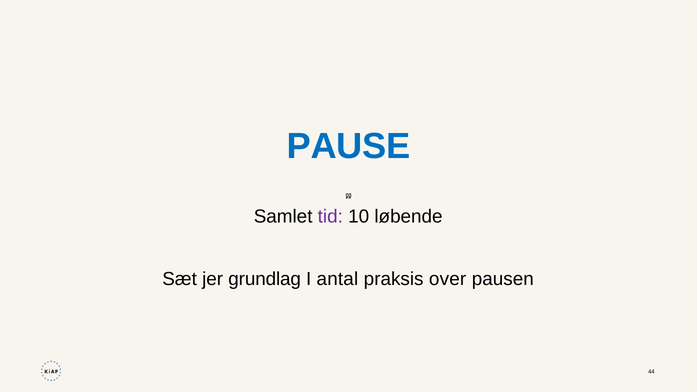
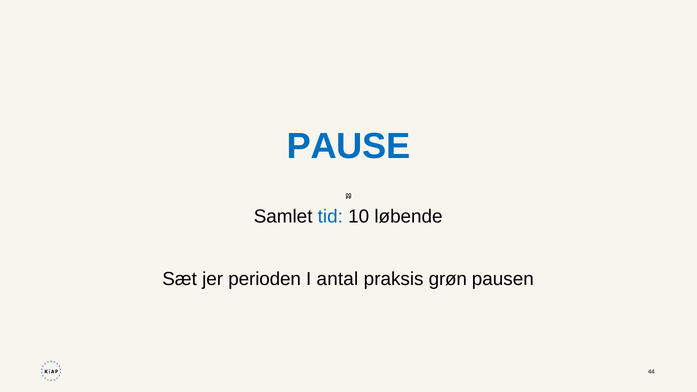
tid colour: purple -> blue (330, 216)
grundlag: grundlag -> perioden (265, 279)
over: over -> grøn (448, 279)
